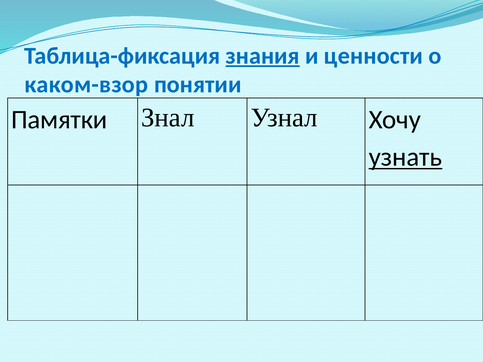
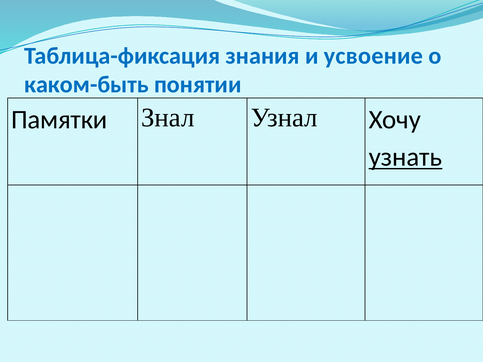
знания underline: present -> none (263, 56)
ценности: ценности -> усвоение (373, 56)
каком-взор: каком-взор -> каком-быть (86, 85)
